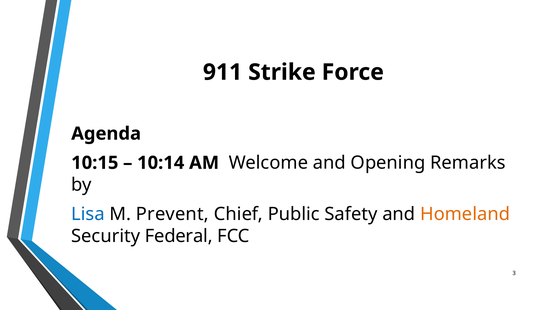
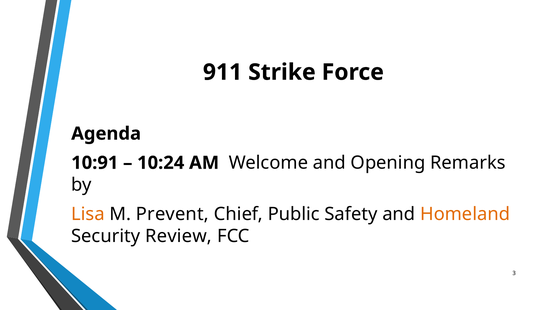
10:15: 10:15 -> 10:91 (95, 163)
10:14: 10:14 -> 10:24 (161, 163)
Lisa colour: blue -> orange (88, 214)
Federal: Federal -> Review (179, 236)
